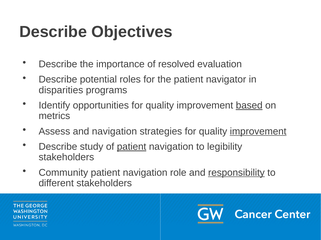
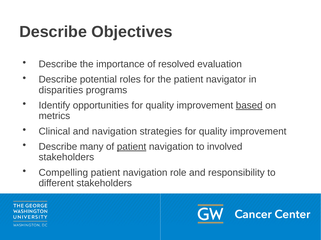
Assess: Assess -> Clinical (54, 132)
improvement underline: present -> none (258, 132)
study: study -> many (92, 147)
legibility: legibility -> involved (225, 147)
Community: Community -> Compelling (63, 173)
responsibility underline: present -> none (236, 173)
